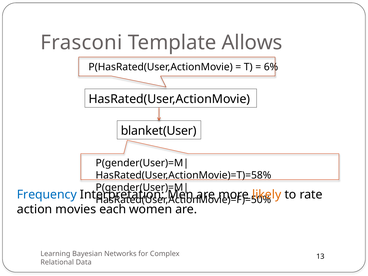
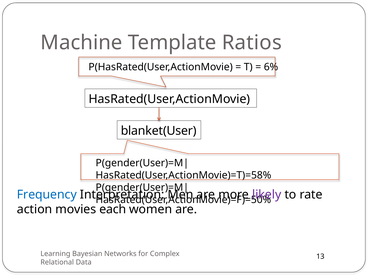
Frasconi: Frasconi -> Machine (81, 43)
Allows: Allows -> Ratios (252, 43)
likely colour: orange -> purple (267, 194)
